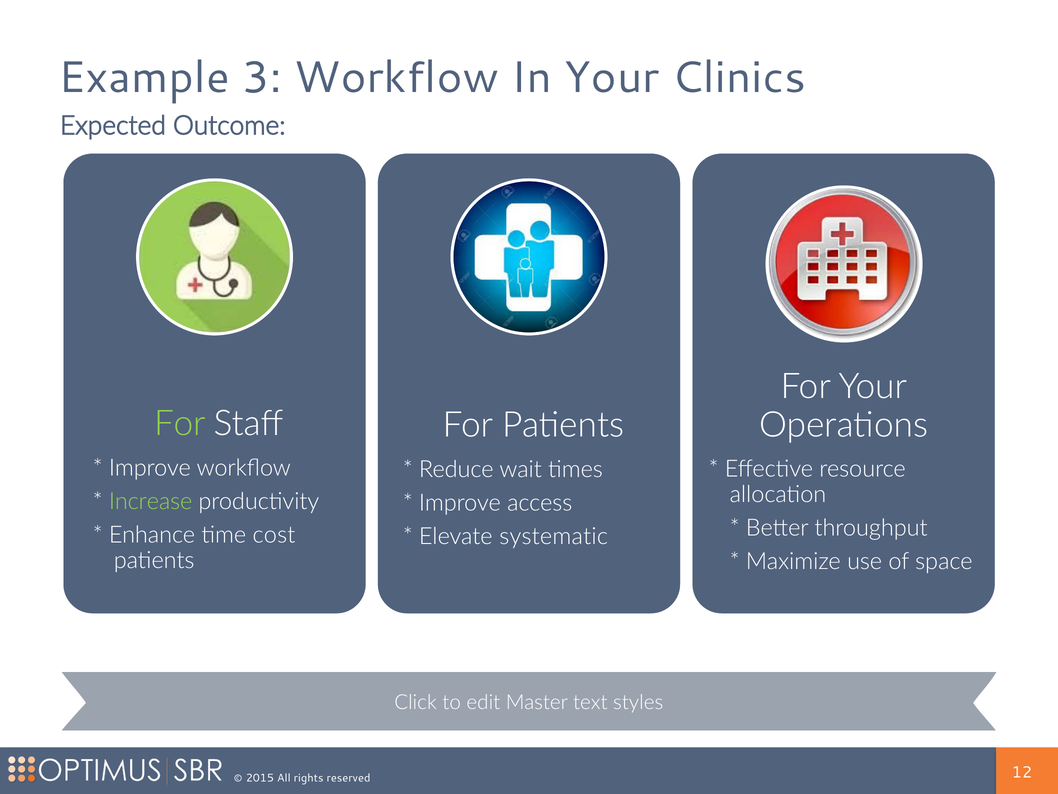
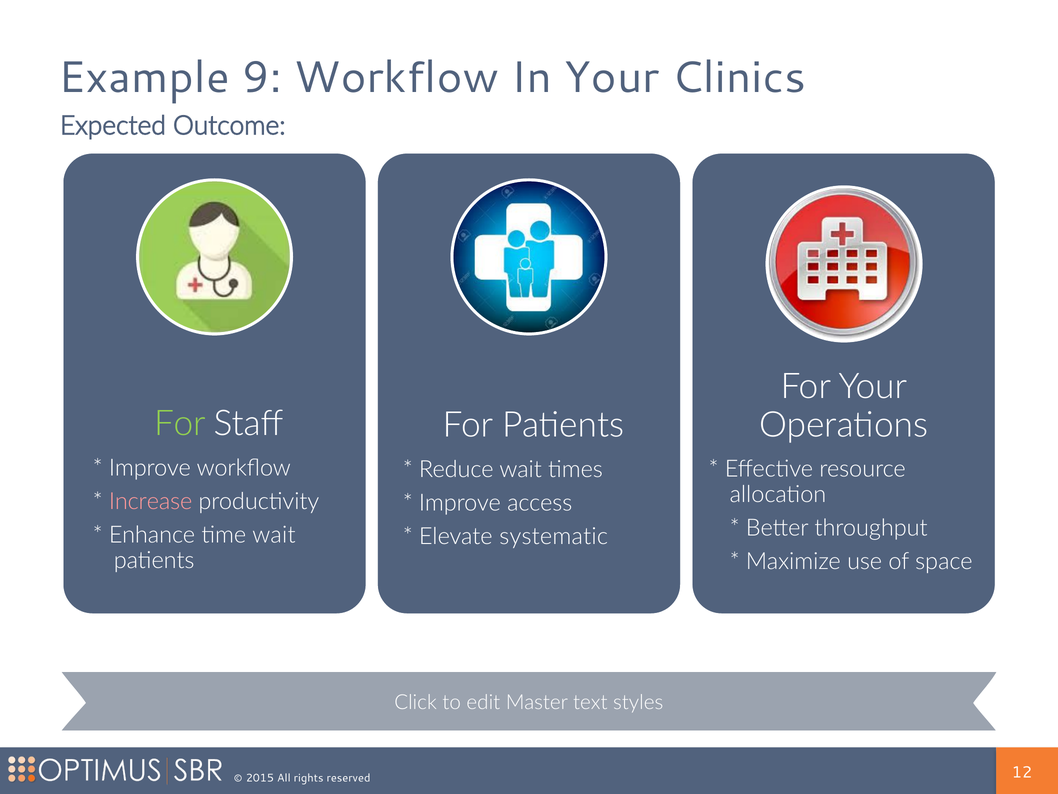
3: 3 -> 9 (262, 78)
Increase colour: light green -> pink (151, 501)
time cost: cost -> wait (274, 535)
